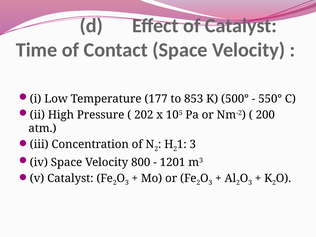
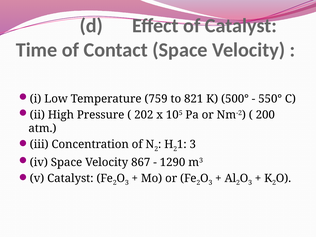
177: 177 -> 759 (156, 99)
853: 853 -> 821 (194, 99)
800: 800 -> 867 (141, 162)
1201: 1201 -> 1290 (173, 162)
